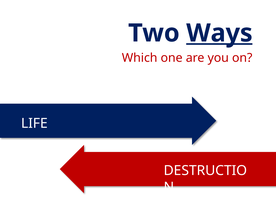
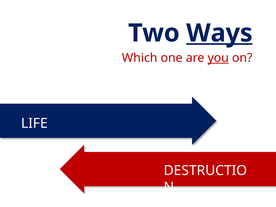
you underline: none -> present (218, 58)
